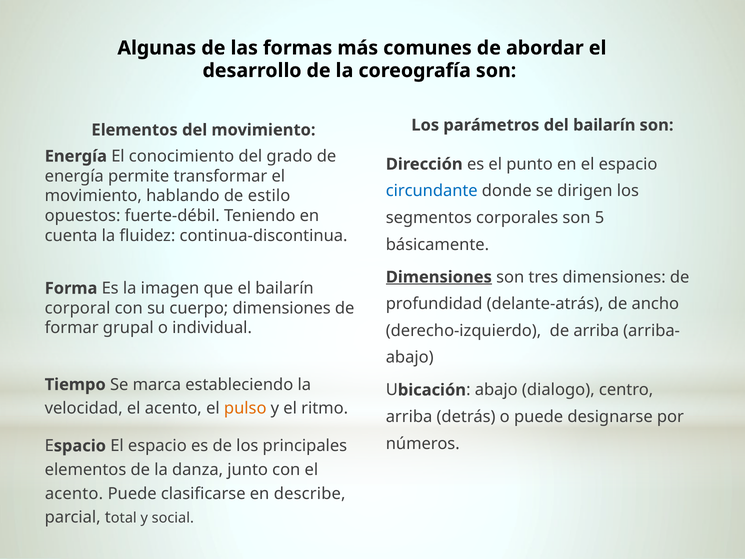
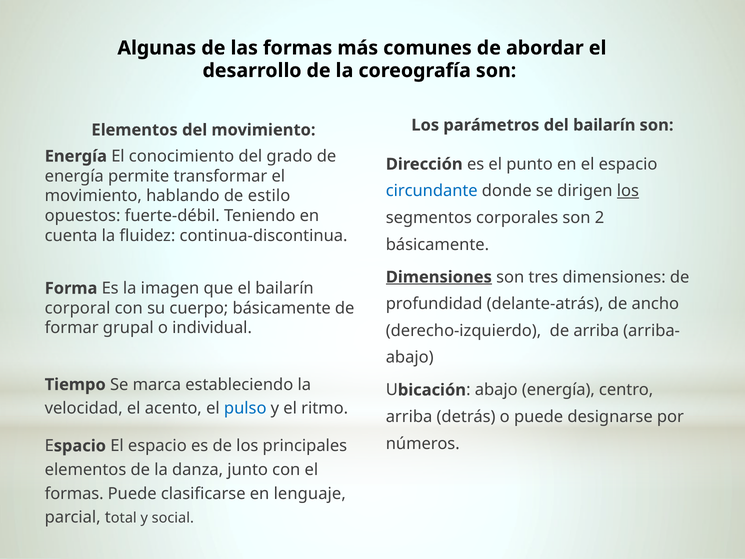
los underline: none -> present (628, 191)
5: 5 -> 2 (599, 218)
cuerpo dimensiones: dimensiones -> básicamente (282, 308)
abajo dialogo: dialogo -> energía (558, 390)
pulso colour: orange -> blue (245, 408)
acento: acento -> formas (74, 493)
describe: describe -> lenguaje (310, 493)
